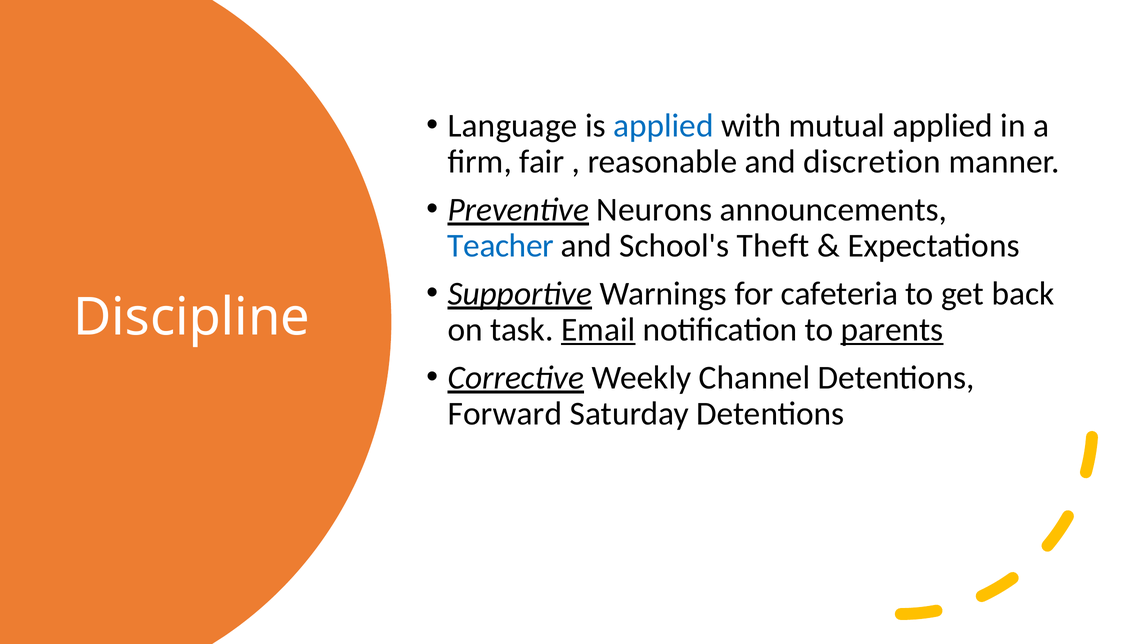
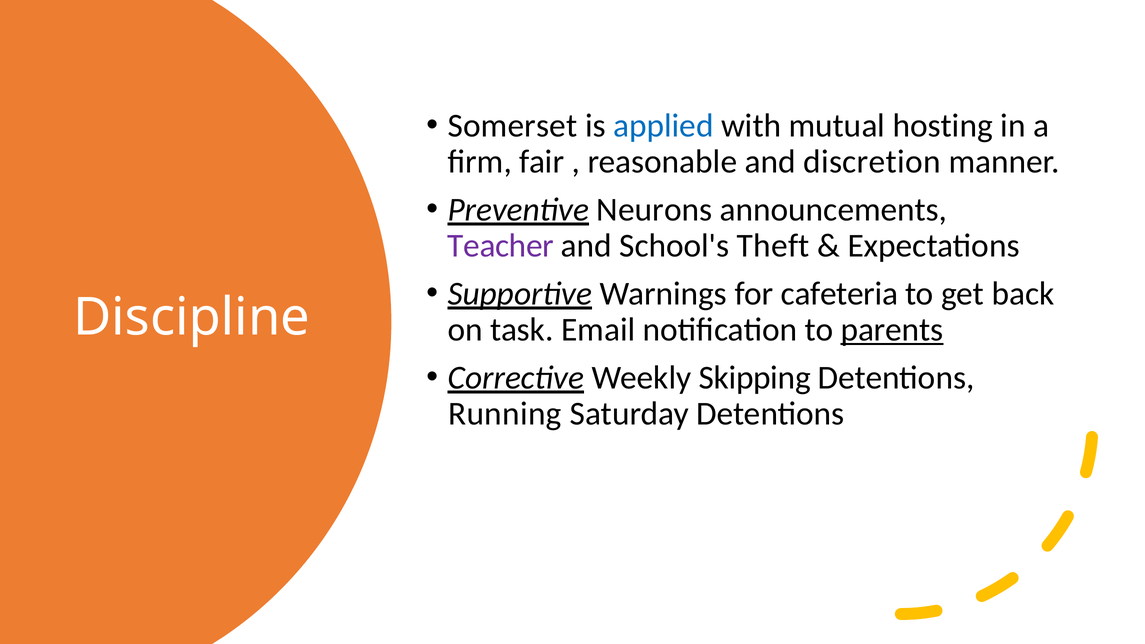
Language: Language -> Somerset (513, 126)
mutual applied: applied -> hosting (943, 126)
Teacher colour: blue -> purple (501, 246)
Email underline: present -> none (598, 330)
Channel: Channel -> Skipping (755, 378)
Forward: Forward -> Running (505, 414)
